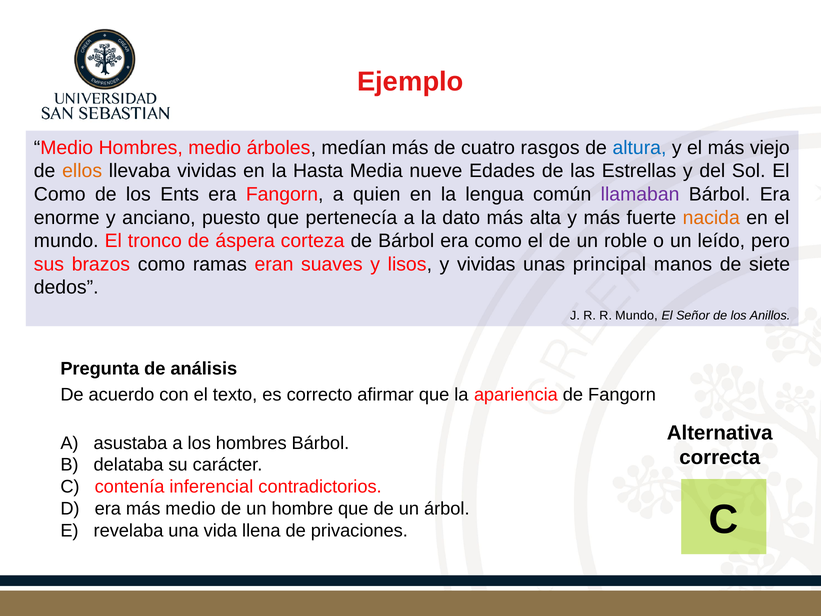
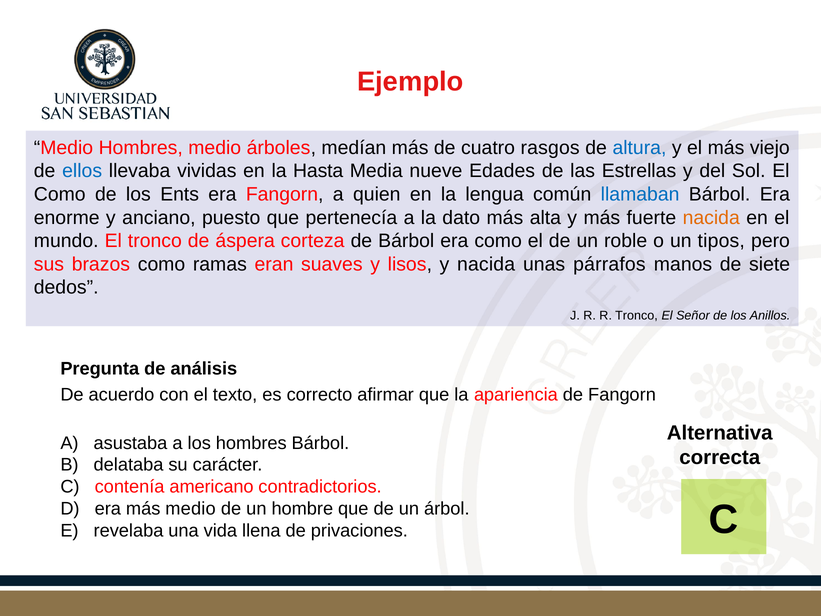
ellos colour: orange -> blue (82, 171)
llamaban colour: purple -> blue (640, 194)
leído: leído -> tipos (721, 241)
y vividas: vividas -> nacida (486, 264)
principal: principal -> párrafos (609, 264)
R Mundo: Mundo -> Tronco (636, 315)
inferencial: inferencial -> americano (212, 487)
